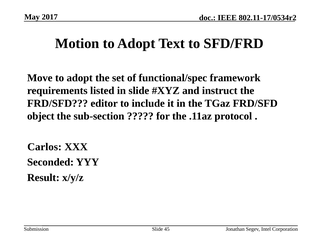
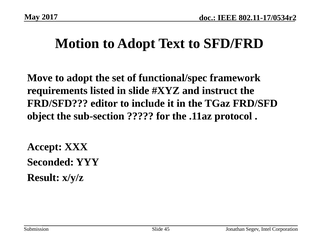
Carlos: Carlos -> Accept (45, 147)
